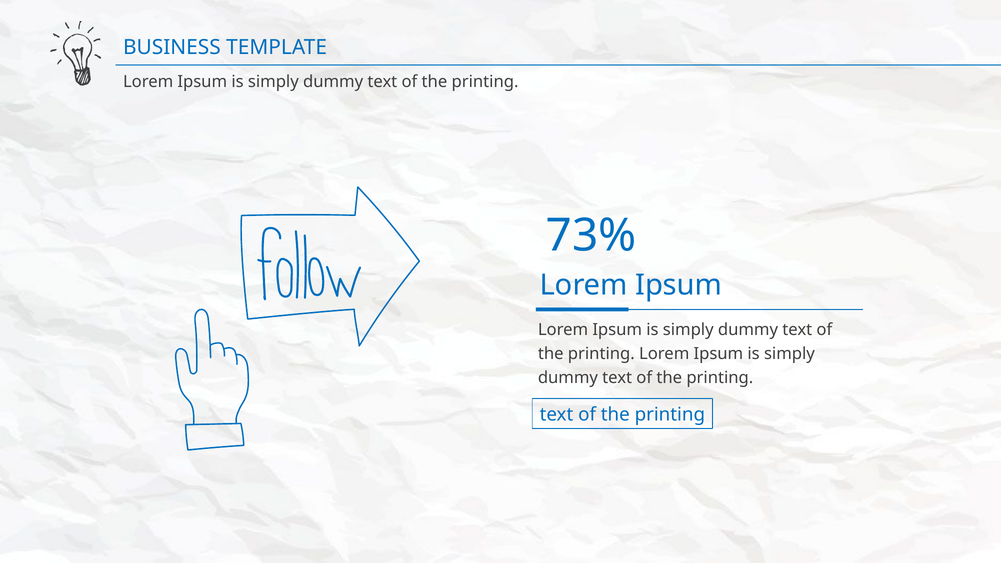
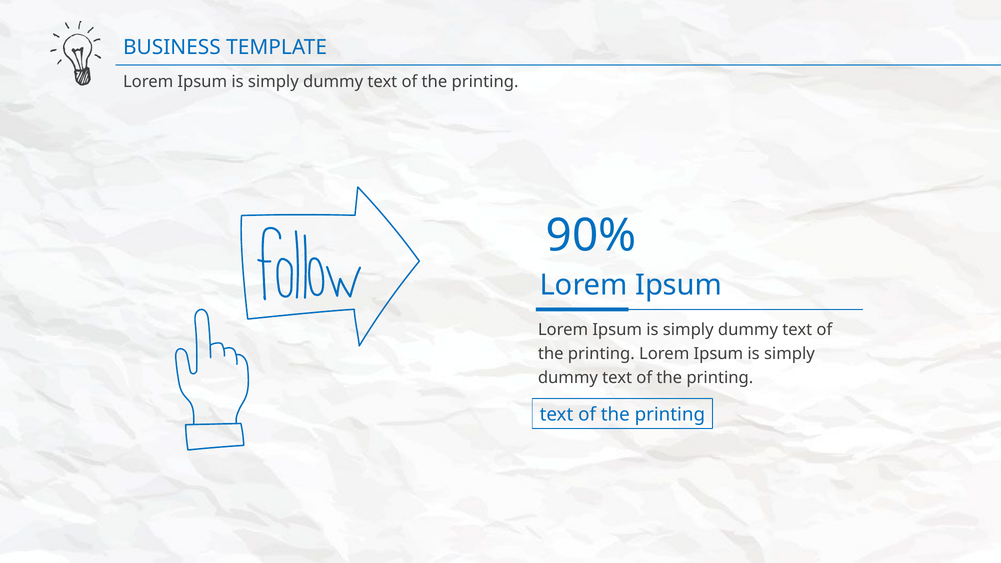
73%: 73% -> 90% (591, 236)
